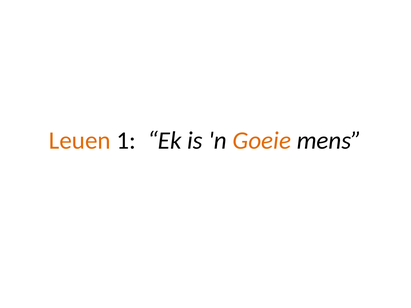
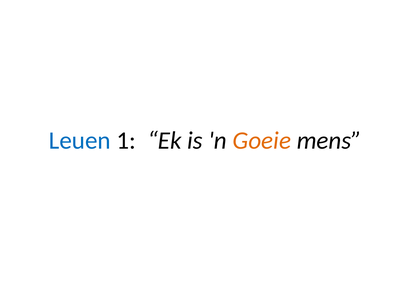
Leuen colour: orange -> blue (80, 141)
